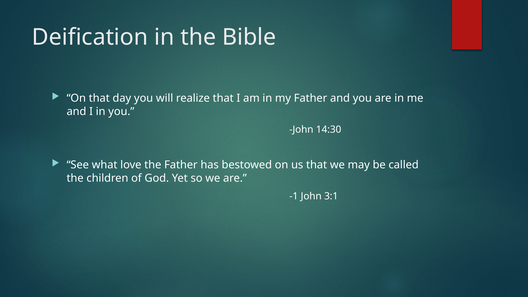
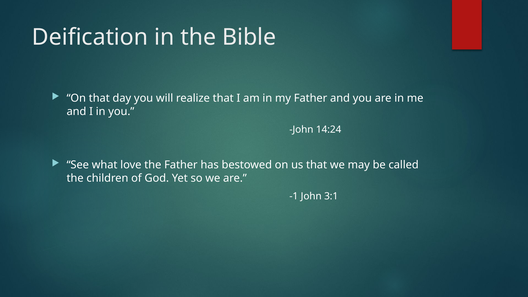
14:30: 14:30 -> 14:24 (329, 129)
